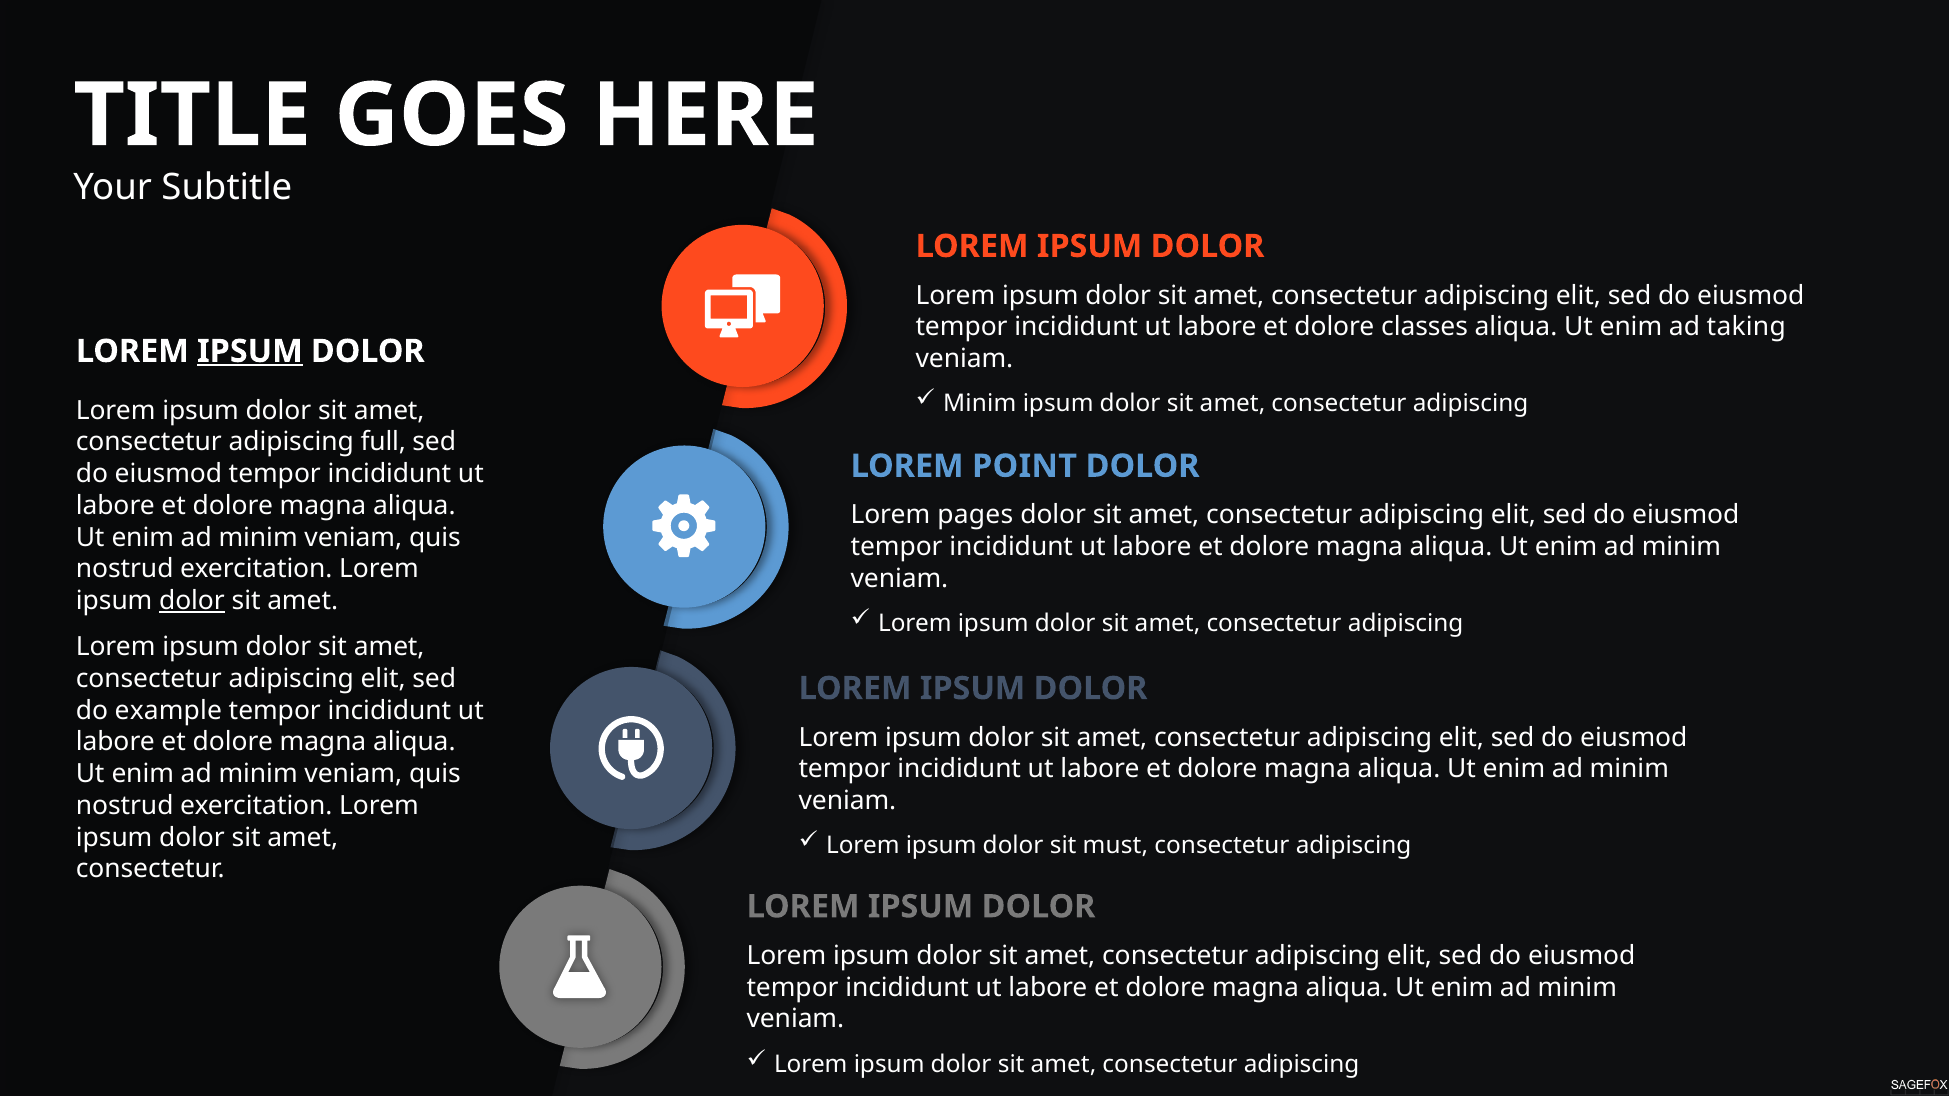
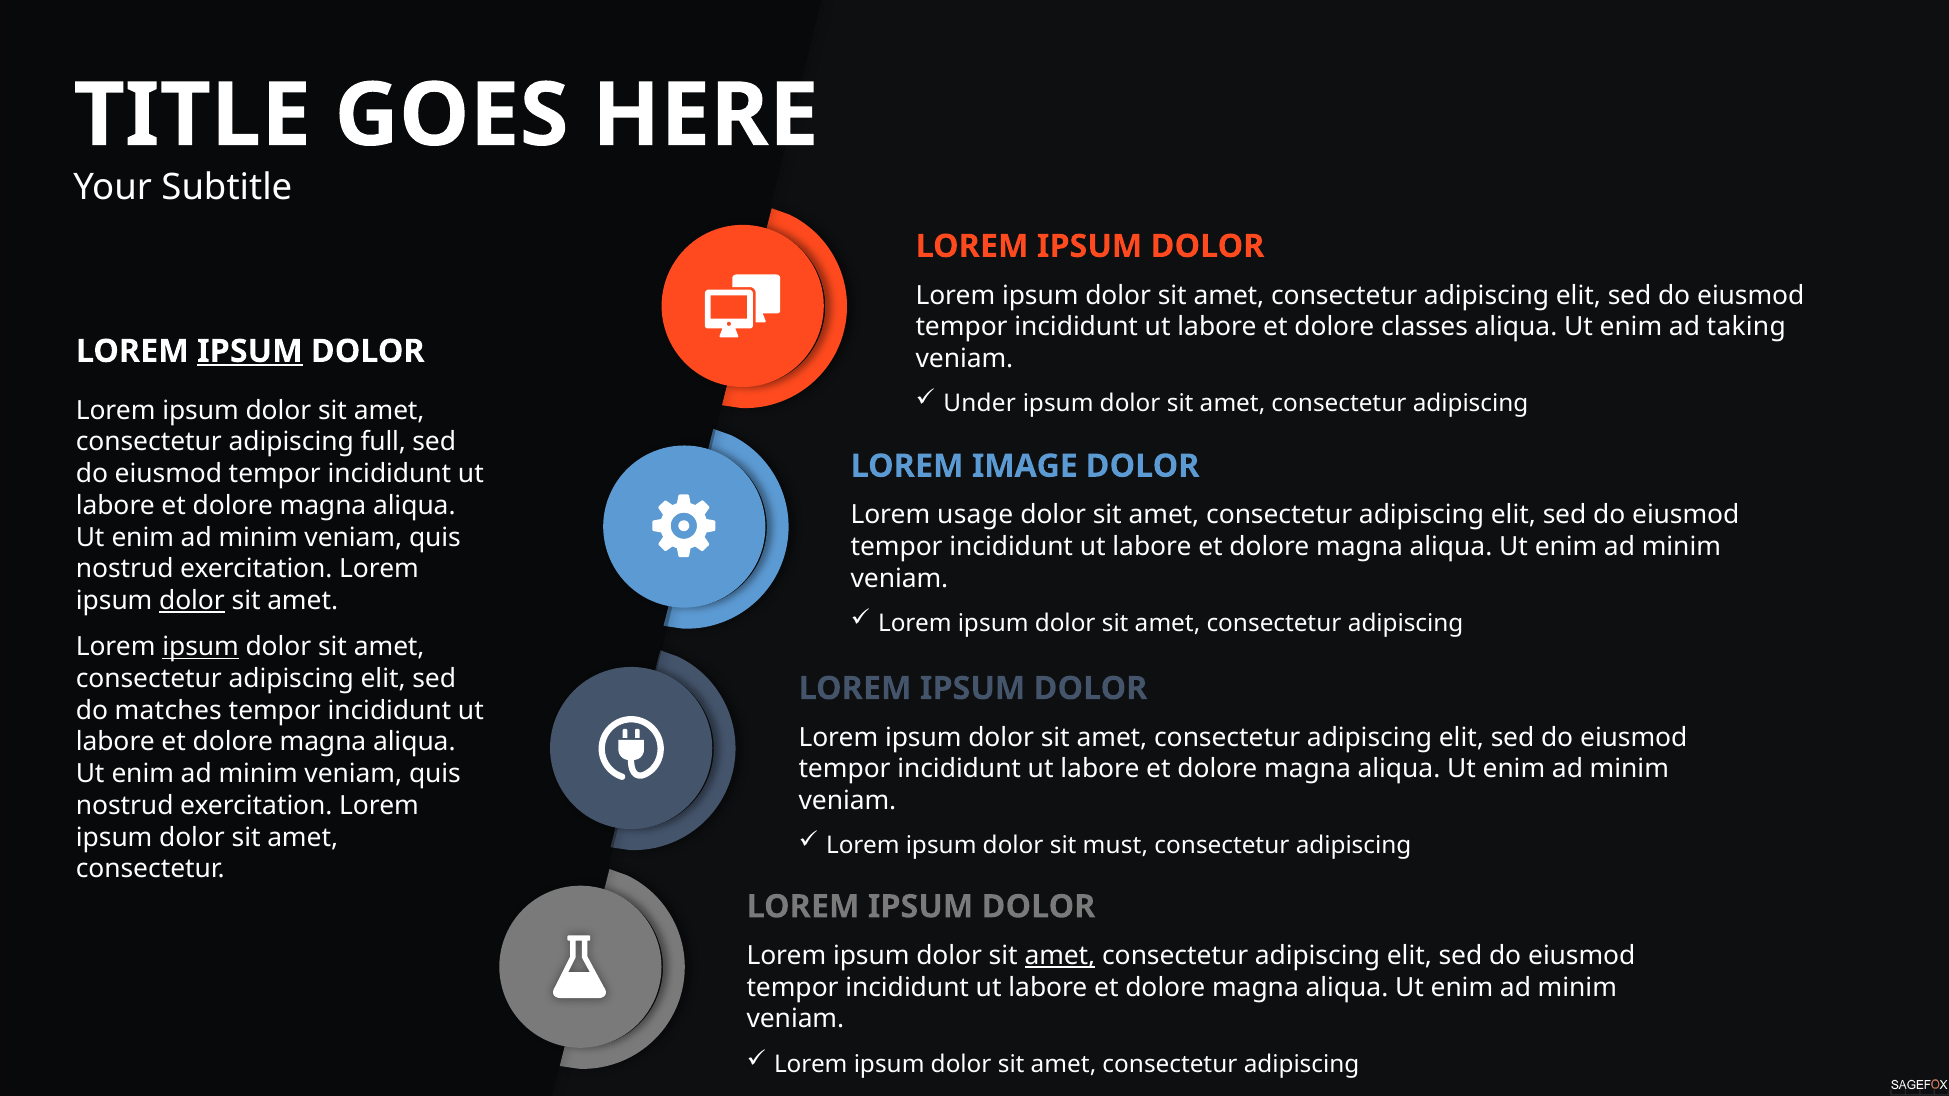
Minim: Minim -> Under (980, 404)
POINT: POINT -> IMAGE (1025, 466)
pages: pages -> usage (975, 515)
ipsum underline: none -> present (201, 647)
example: example -> matches (168, 711)
amet underline: none -> present (1060, 956)
